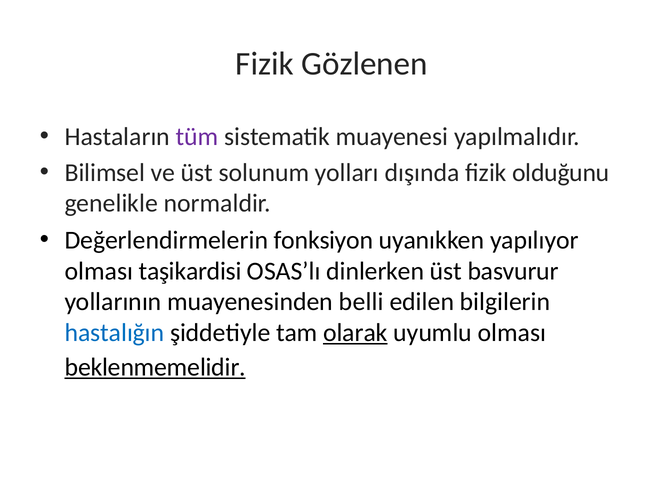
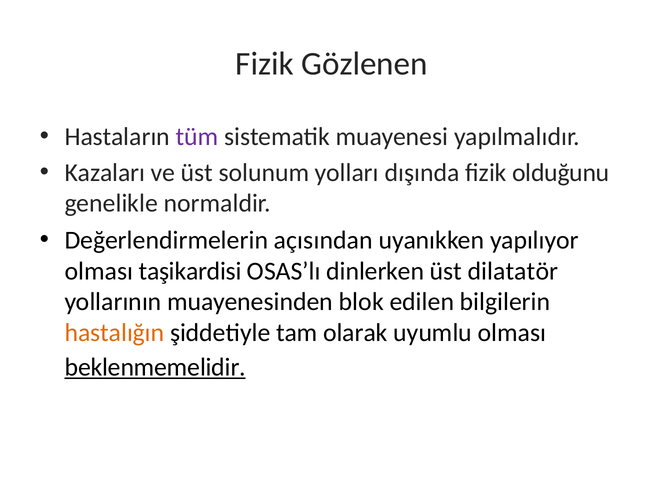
Bilimsel: Bilimsel -> Kazaları (105, 173)
fonksiyon: fonksiyon -> açısından (323, 240)
basvurur: basvurur -> dilatatör (513, 271)
belli: belli -> blok (361, 302)
hastalığın colour: blue -> orange (114, 333)
olarak underline: present -> none (355, 333)
